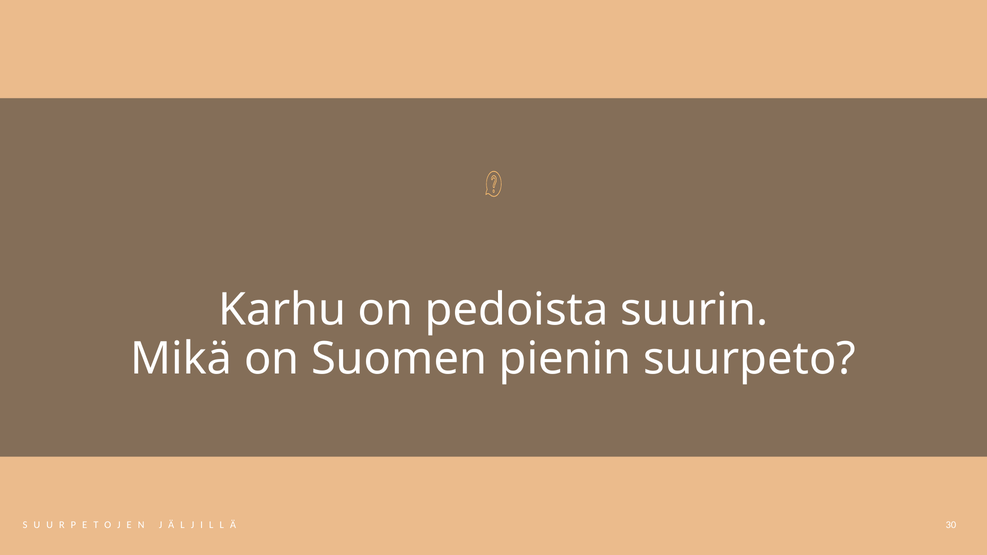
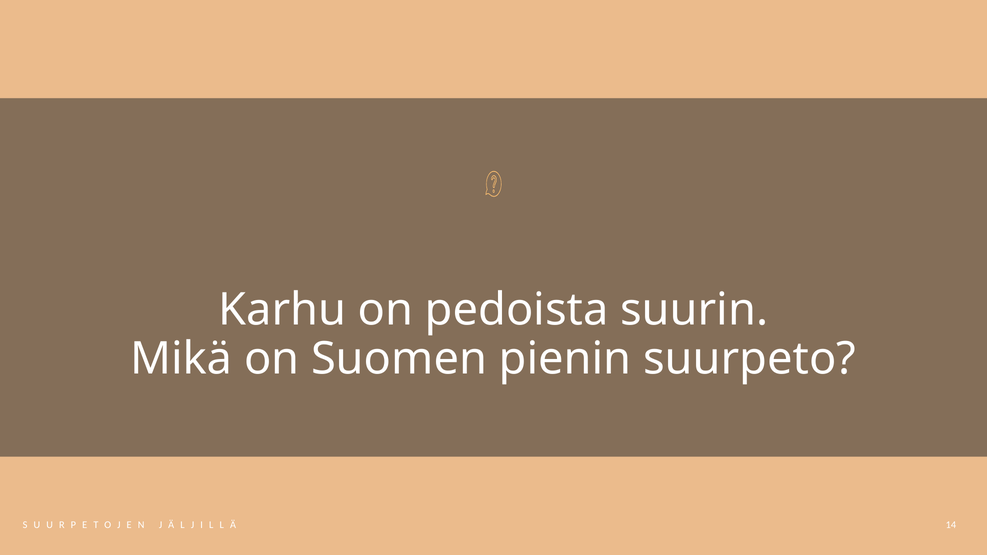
30: 30 -> 14 (951, 525)
